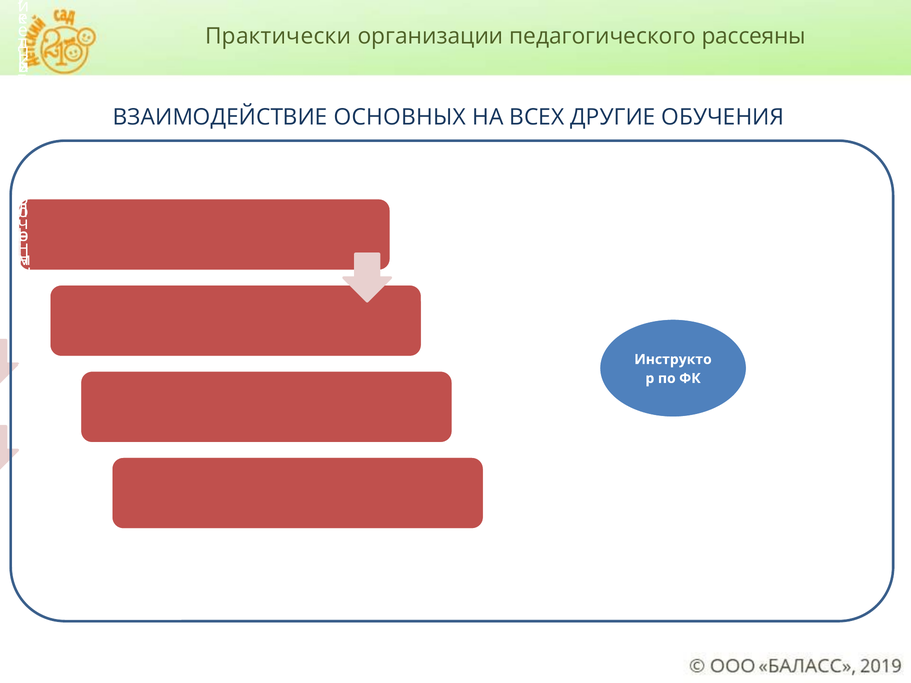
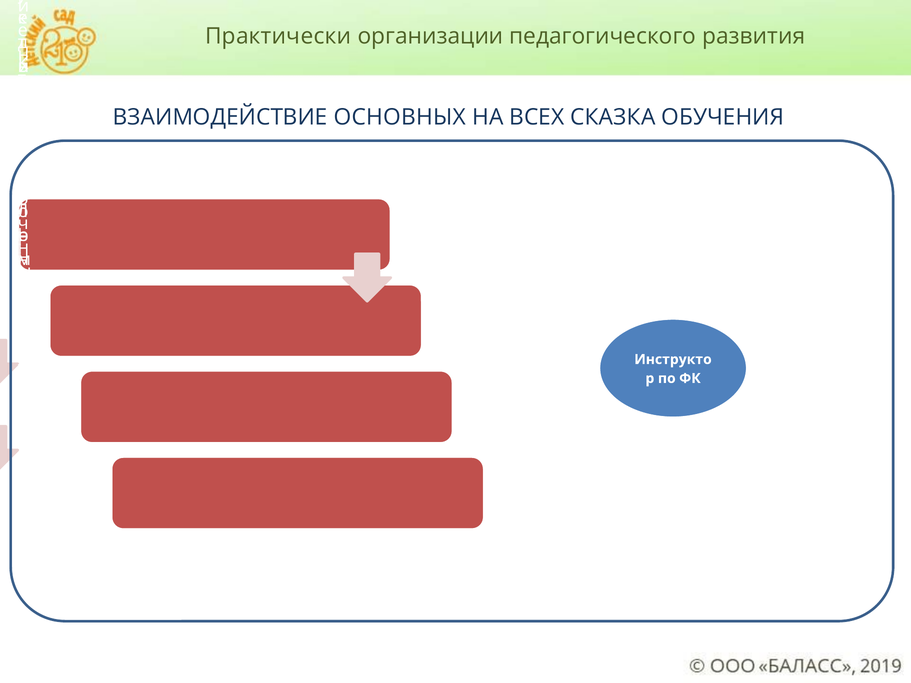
рассеяны: рассеяны -> развития (754, 36)
ДРУГИЕ: ДРУГИЕ -> СКАЗКА (613, 117)
